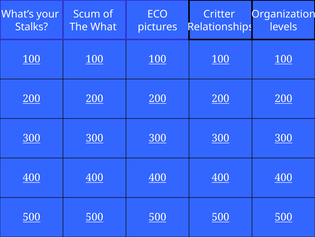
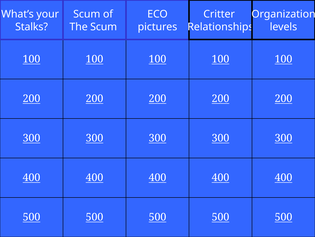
The What: What -> Scum (104, 27)
